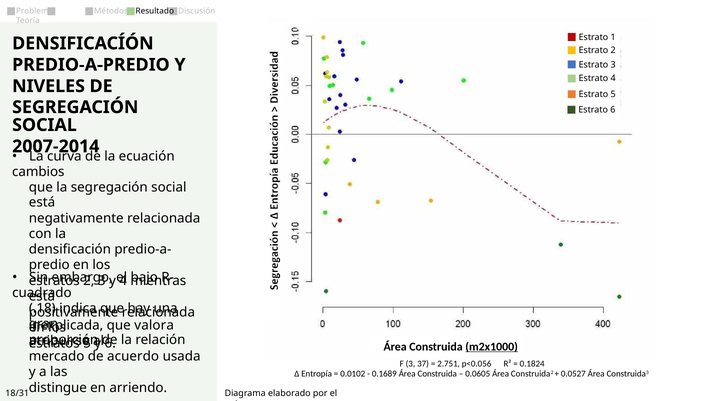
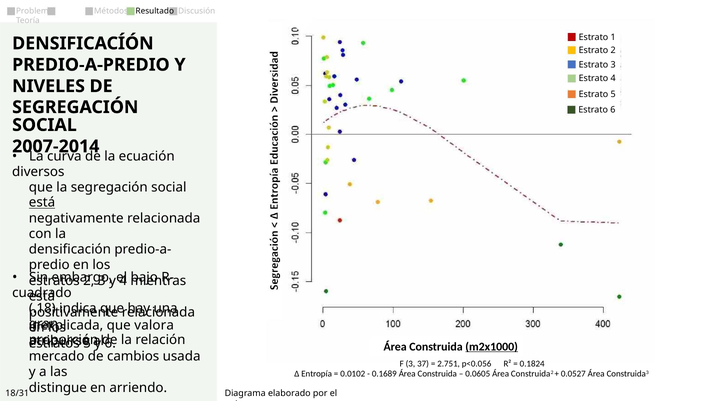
cambios: cambios -> diversos (38, 172)
está underline: none -> present (42, 203)
acuerdo: acuerdo -> cambios (133, 357)
